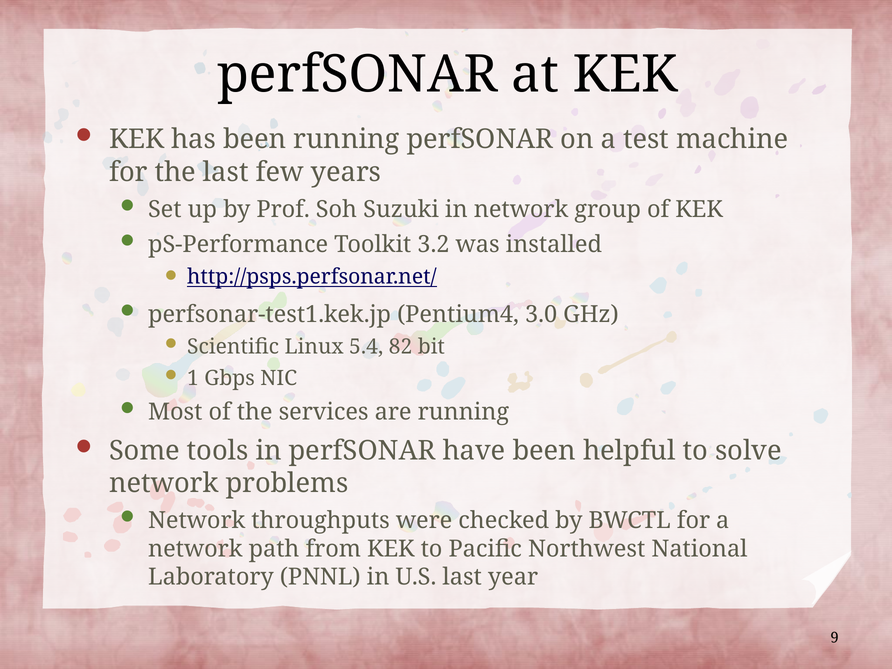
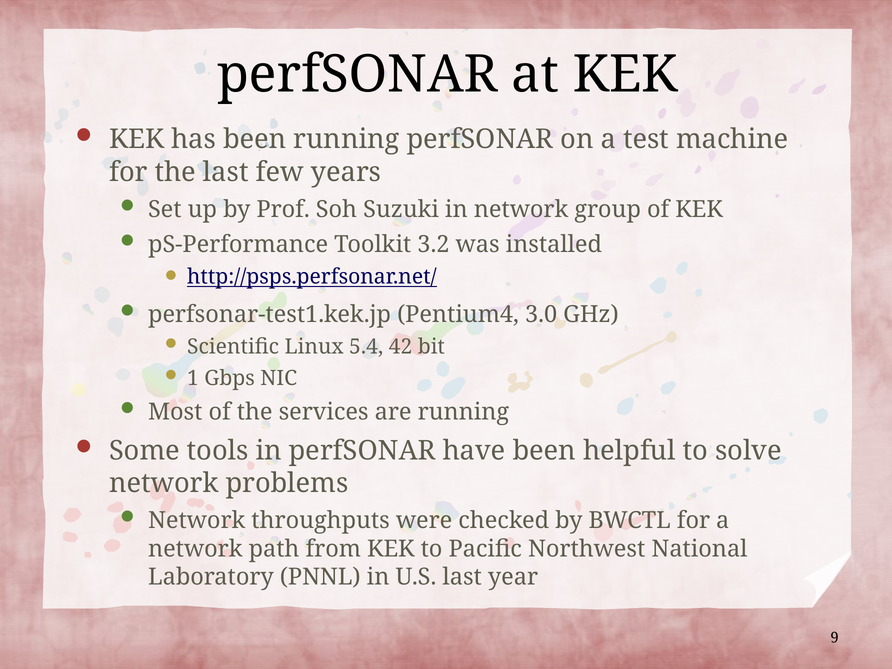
82: 82 -> 42 (401, 347)
